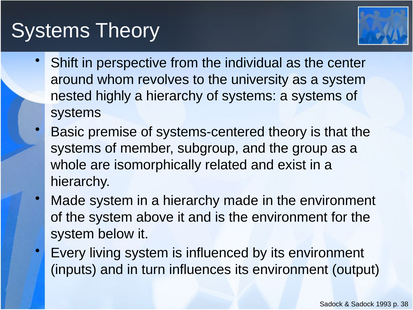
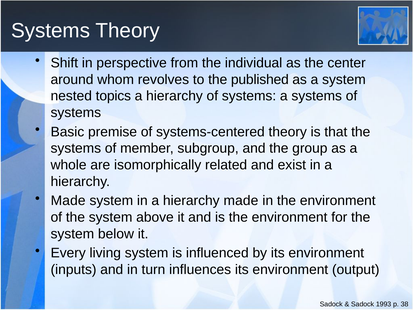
university: university -> published (260, 79)
highly: highly -> topics (113, 96)
